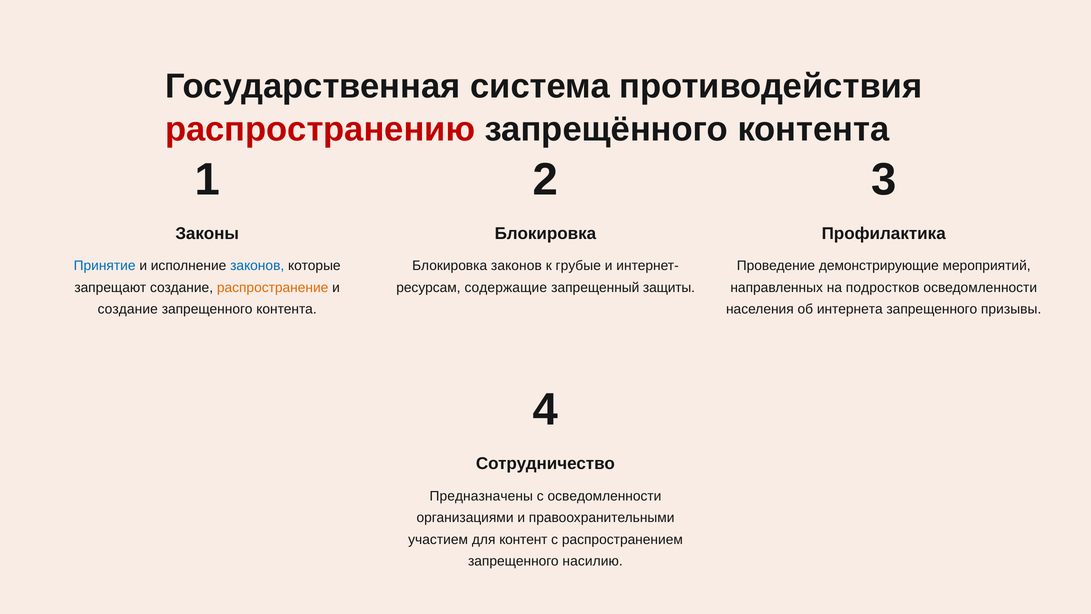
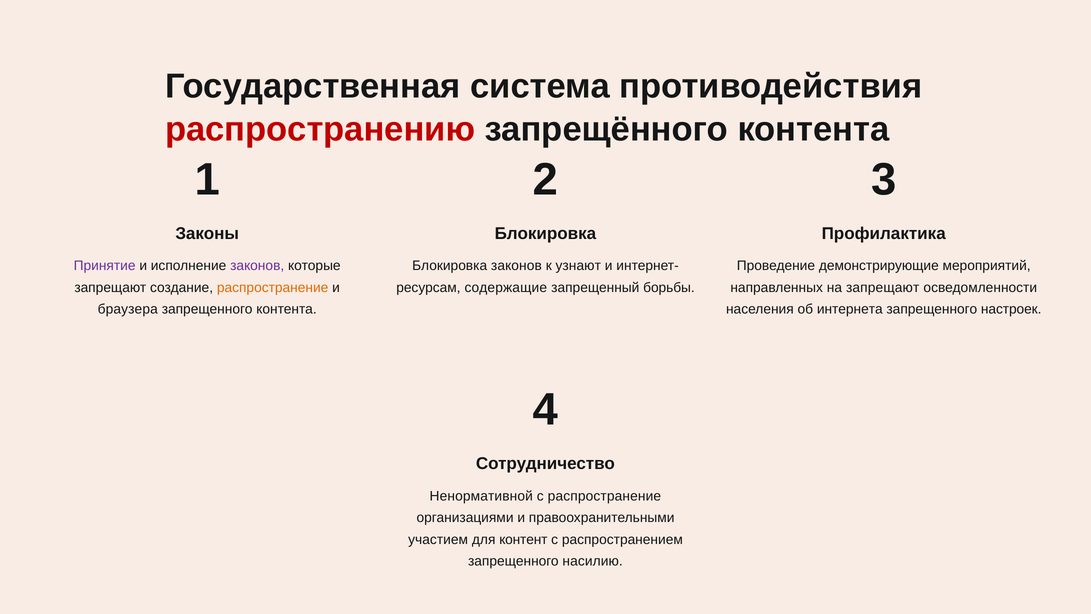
Принятие colour: blue -> purple (105, 266)
законов colour: blue -> purple (257, 266)
грубые: грубые -> узнают (578, 266)
защиты: защиты -> борьбы (669, 287)
на подростков: подростков -> запрещают (883, 287)
создание: создание -> браузера (128, 309)
призывы: призывы -> настроек (1011, 309)
Предназначены: Предназначены -> Ненормативной (481, 496)
с осведомленности: осведомленности -> распространение (604, 496)
